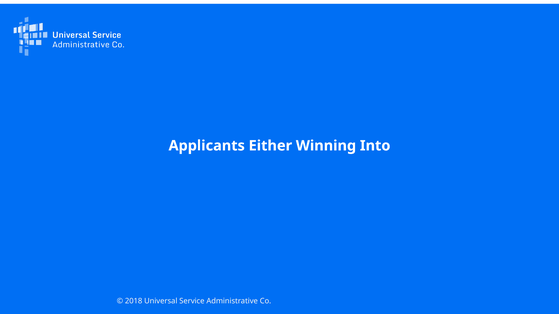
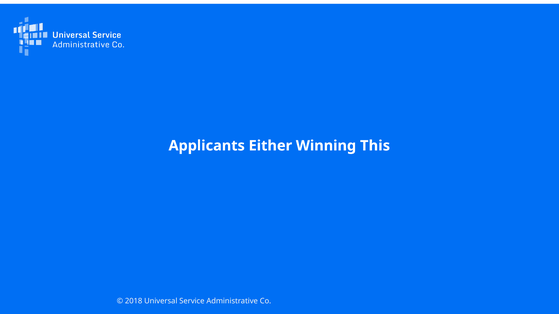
Into: Into -> This (375, 146)
